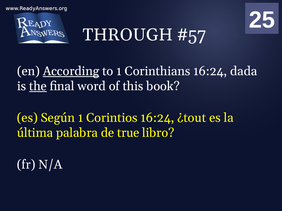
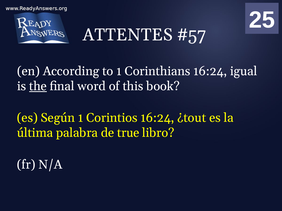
THROUGH: THROUGH -> ATTENTES (128, 35)
According underline: present -> none (71, 71)
dada: dada -> igual (244, 71)
